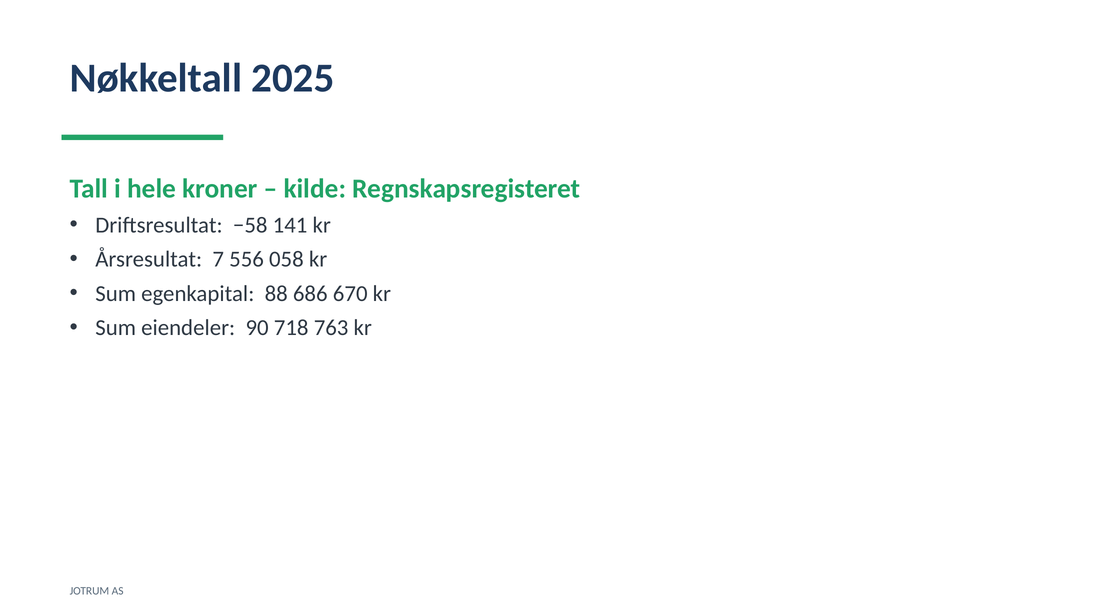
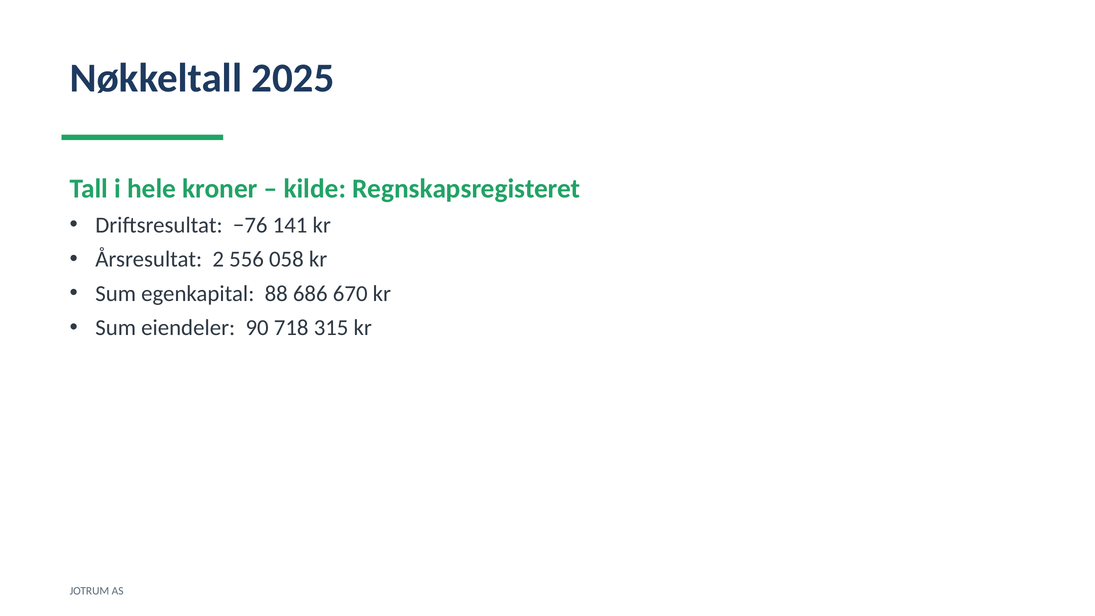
−58: −58 -> −76 (250, 225)
7: 7 -> 2 (218, 259)
763: 763 -> 315 (331, 328)
